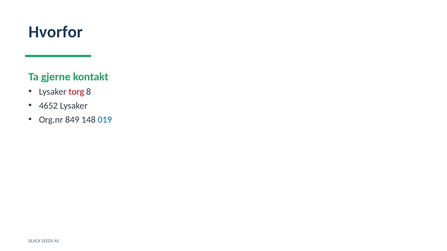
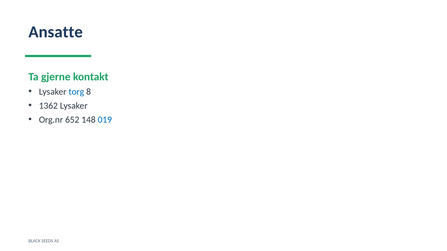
Hvorfor: Hvorfor -> Ansatte (56, 32)
torg colour: red -> blue (76, 92)
4652: 4652 -> 1362 (48, 106)
849: 849 -> 652 (72, 120)
